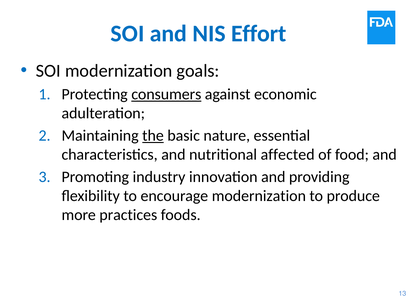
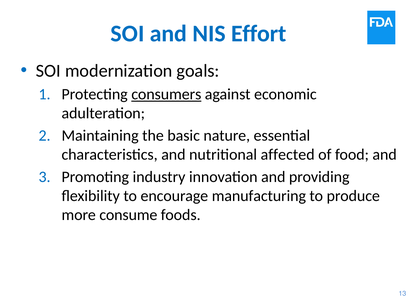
the underline: present -> none (153, 135)
encourage modernization: modernization -> manufacturing (259, 196)
practices: practices -> consume (128, 215)
